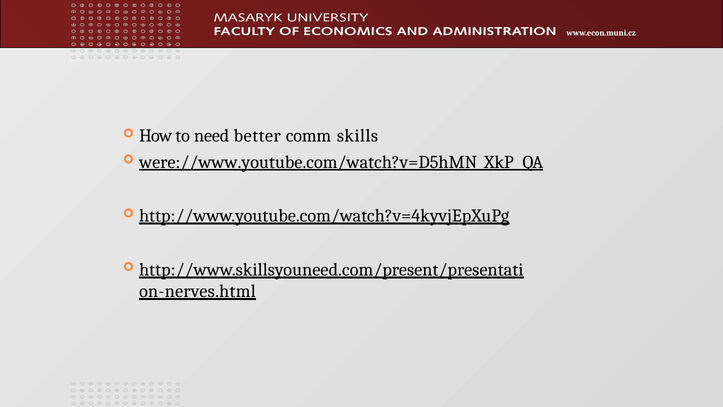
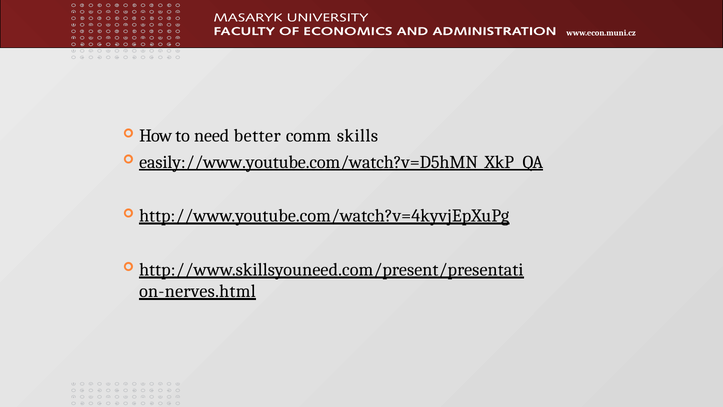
were://www.youtube.com/watch?v=D5hMN_XkP: were://www.youtube.com/watch?v=D5hMN_XkP -> easily://www.youtube.com/watch?v=D5hMN_XkP (327, 162)
